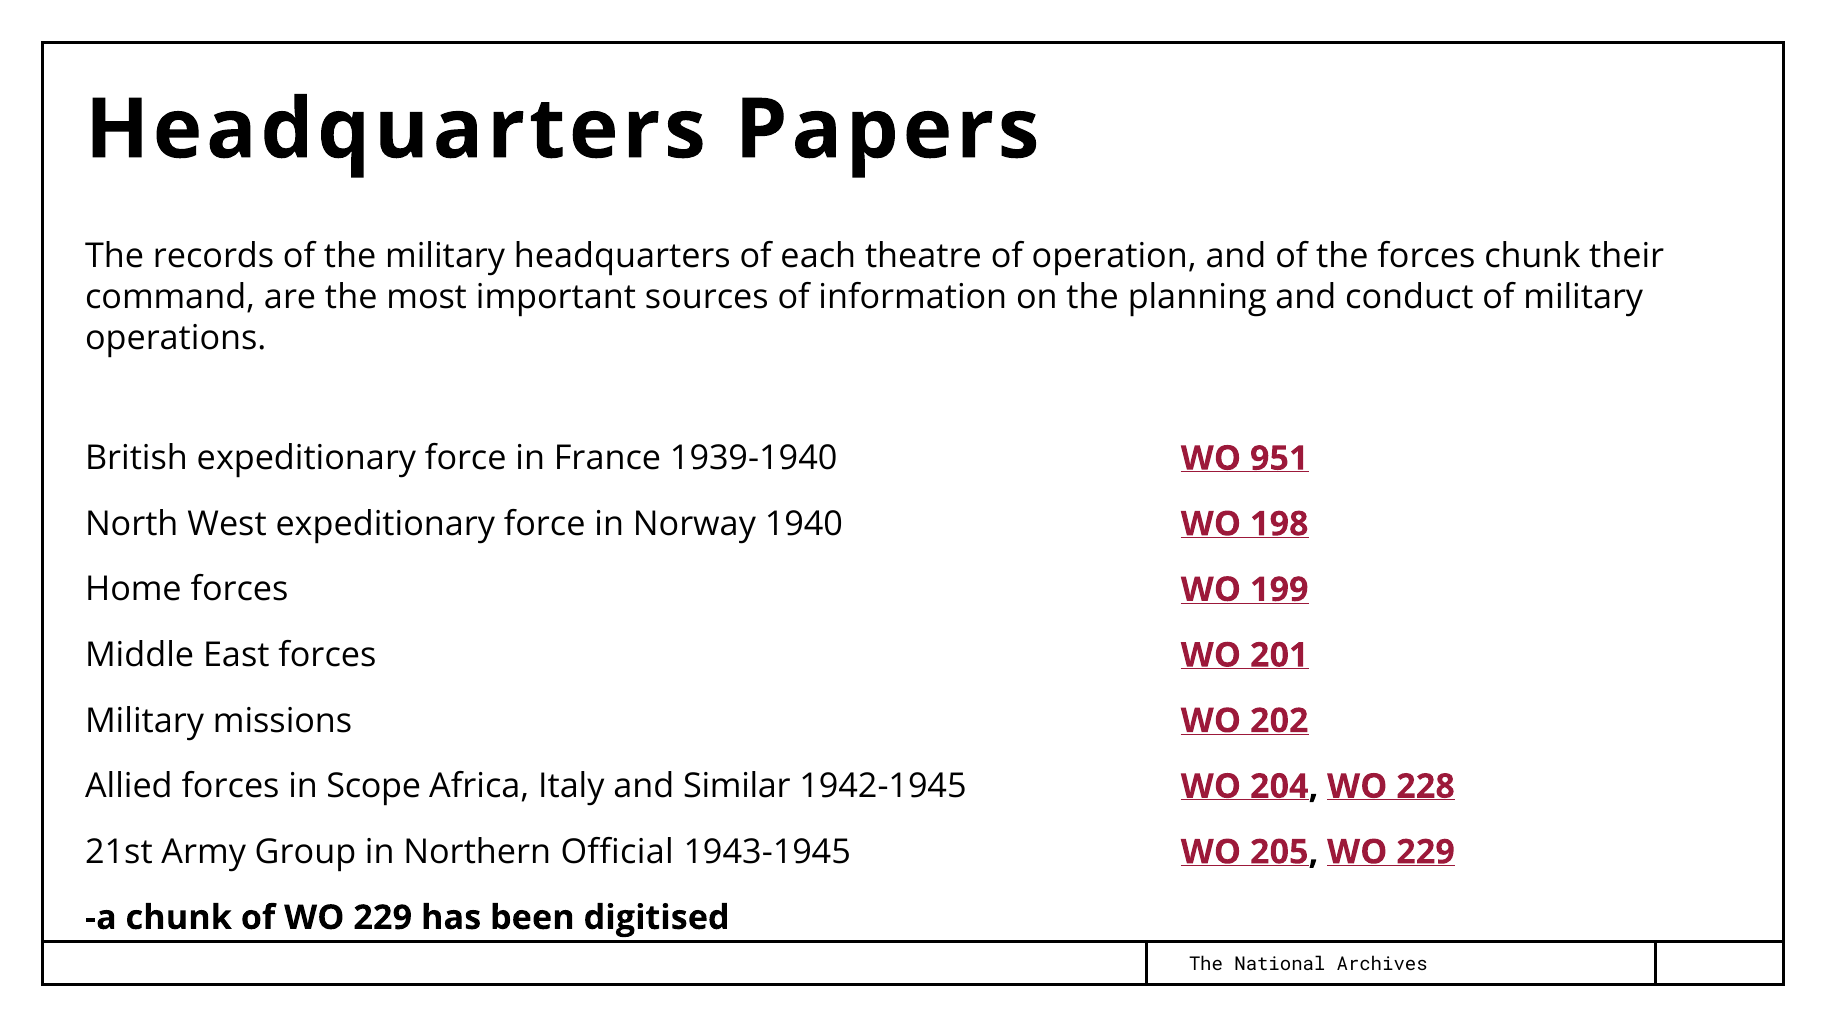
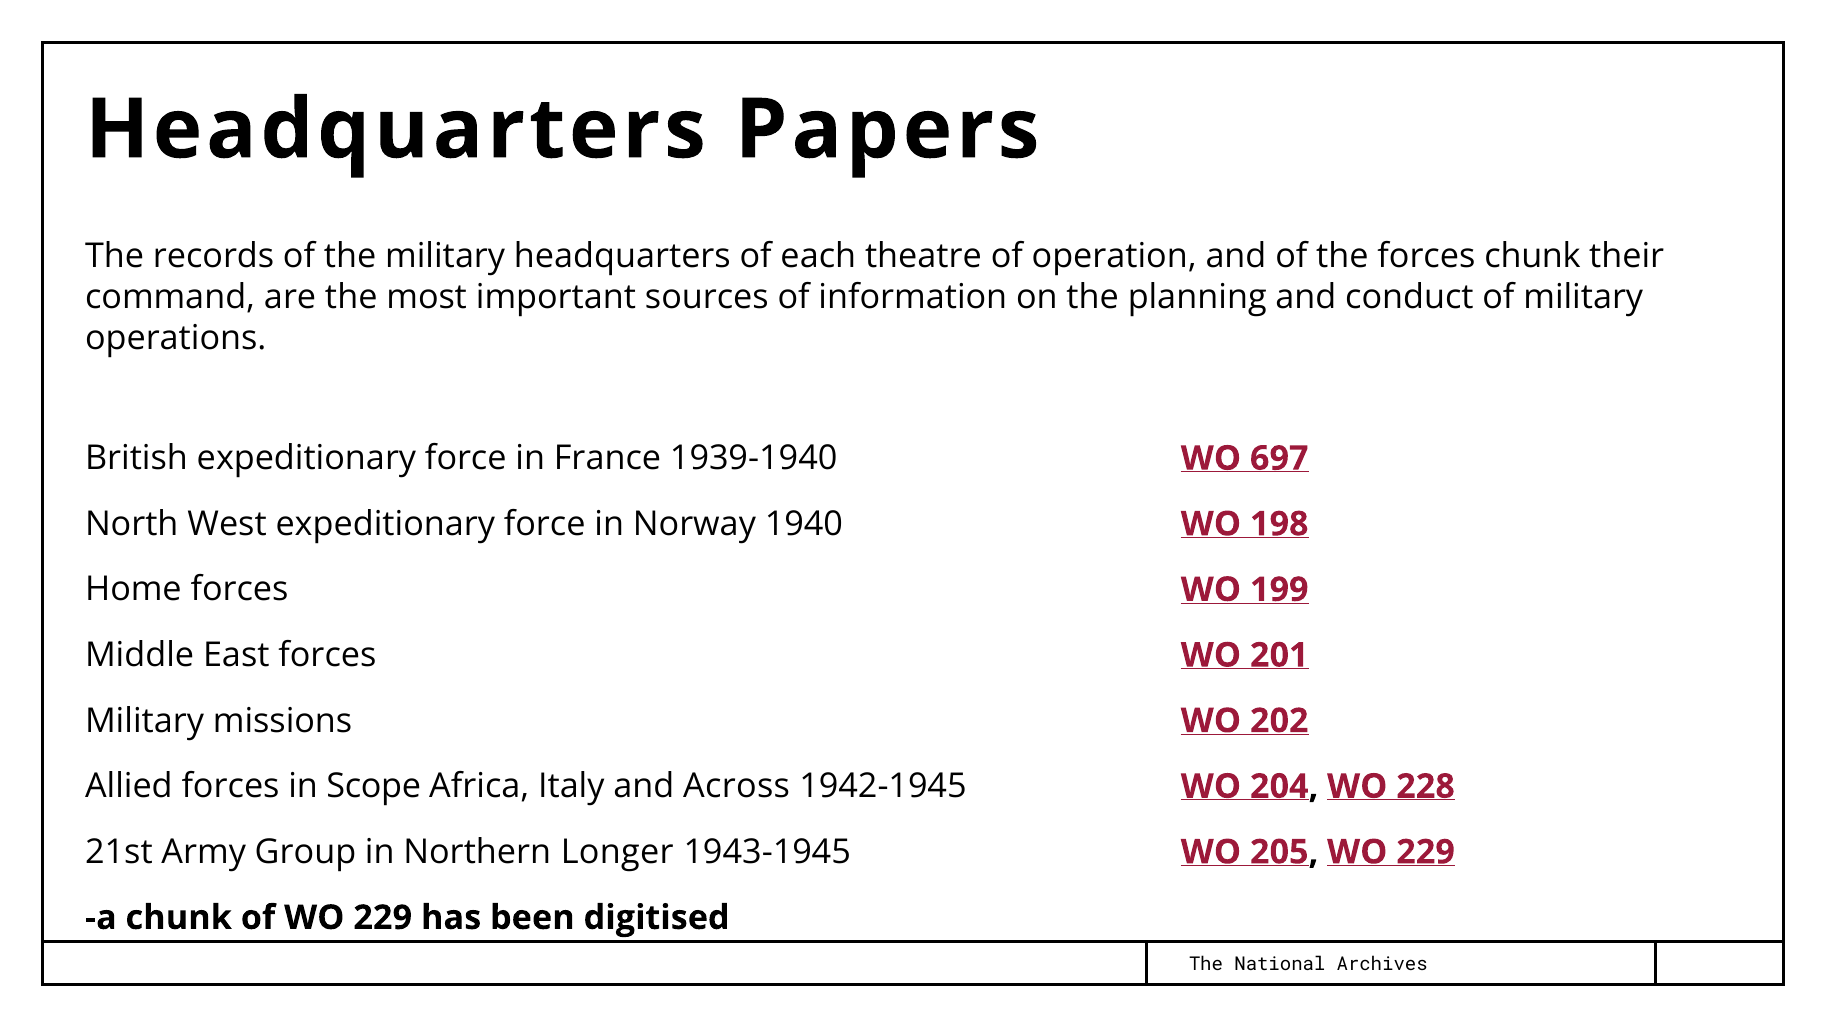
951: 951 -> 697 (1279, 458)
Similar: Similar -> Across (737, 787)
Official: Official -> Longer (617, 852)
